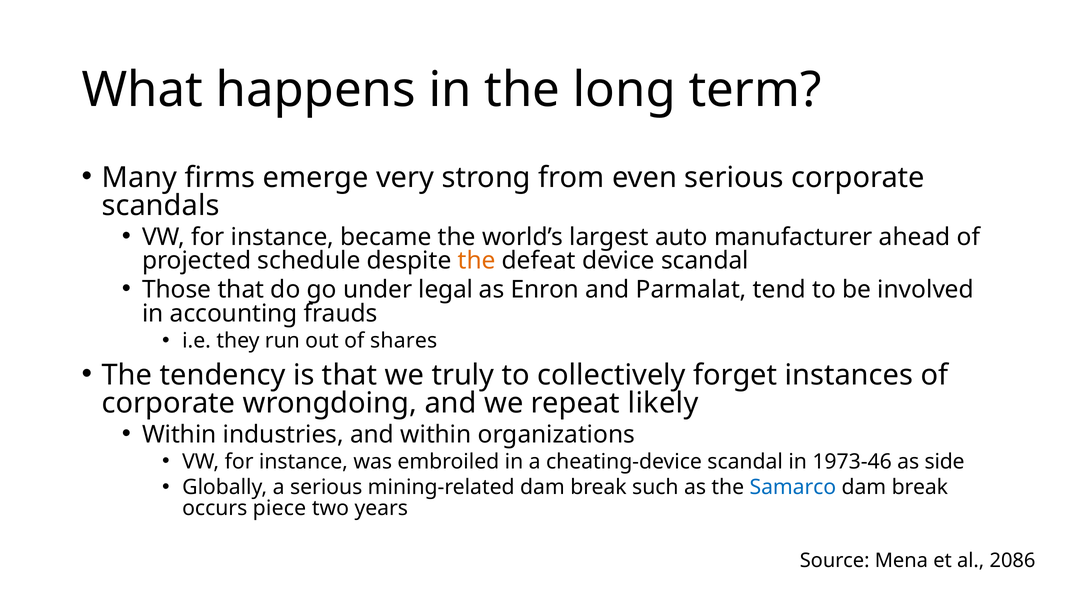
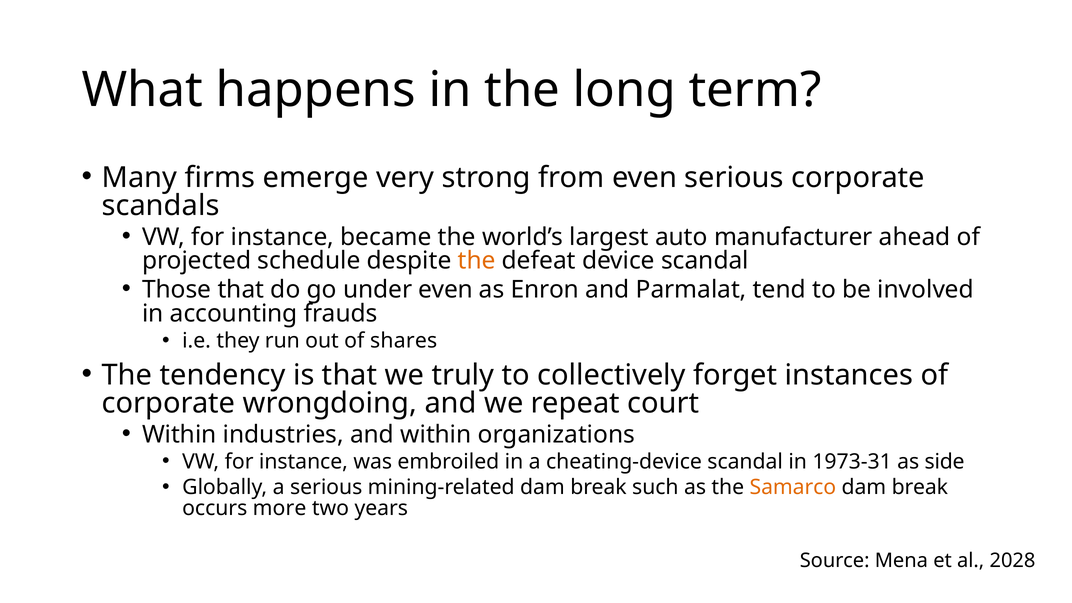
under legal: legal -> even (446, 290)
likely: likely -> court (663, 403)
1973-46: 1973-46 -> 1973-31 (852, 462)
Samarco colour: blue -> orange (793, 487)
piece: piece -> more (280, 508)
2086: 2086 -> 2028 (1013, 560)
